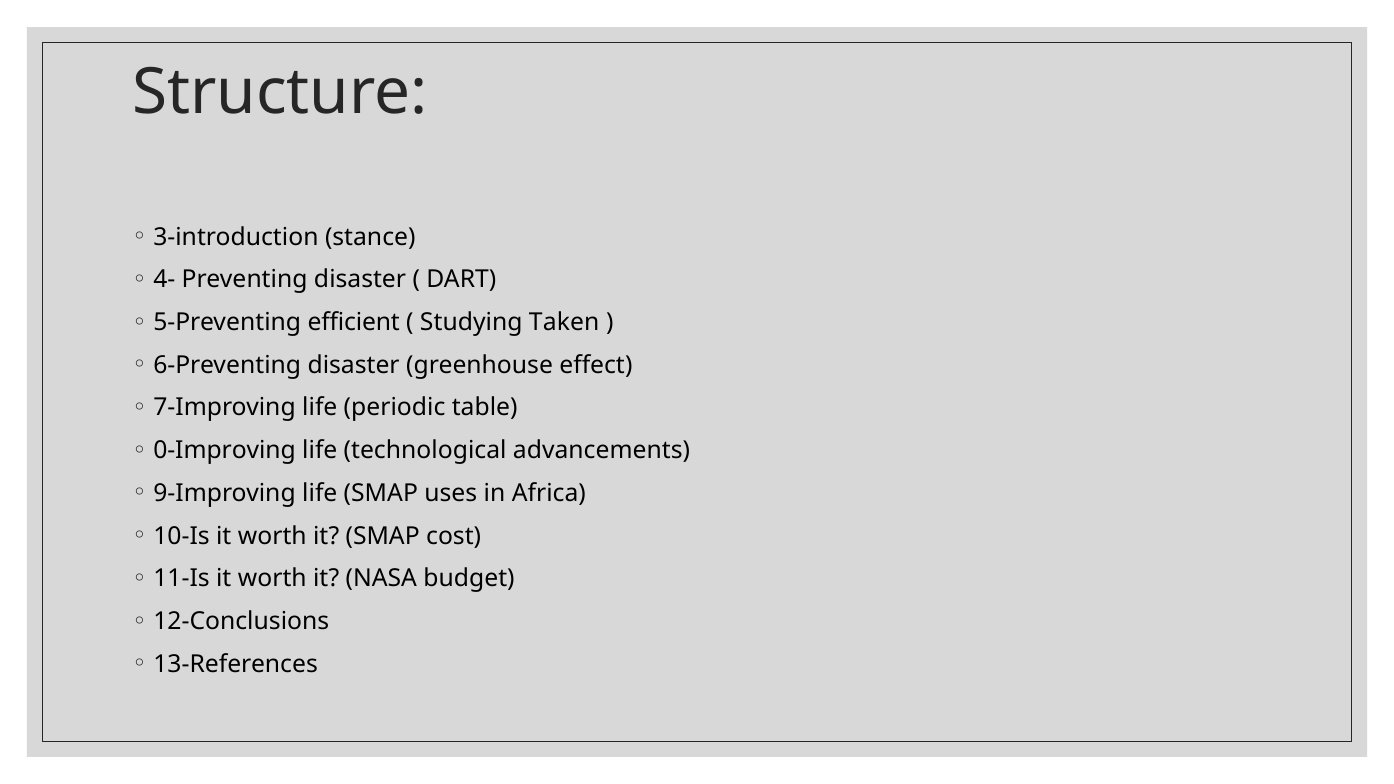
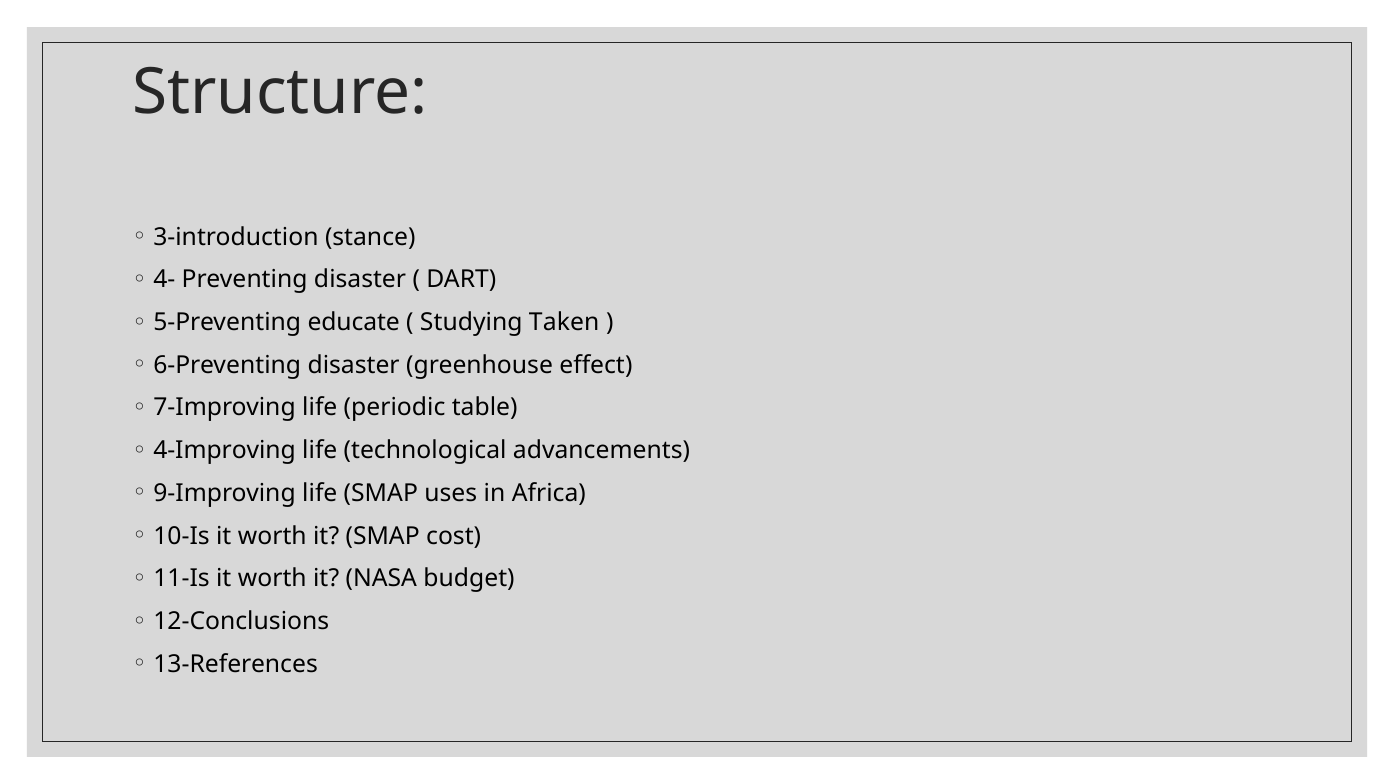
efficient: efficient -> educate (354, 322)
0-Improving: 0-Improving -> 4-Improving (225, 451)
